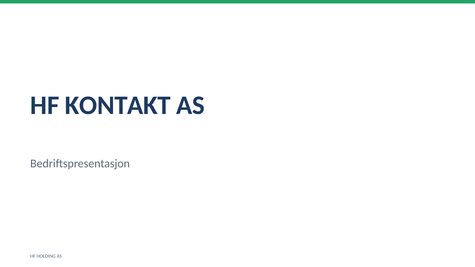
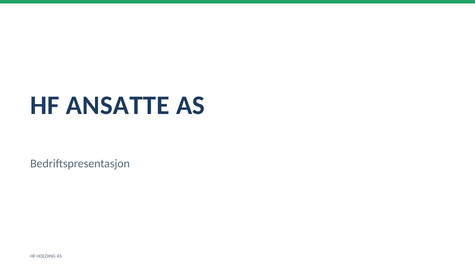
KONTAKT: KONTAKT -> ANSATTE (118, 105)
